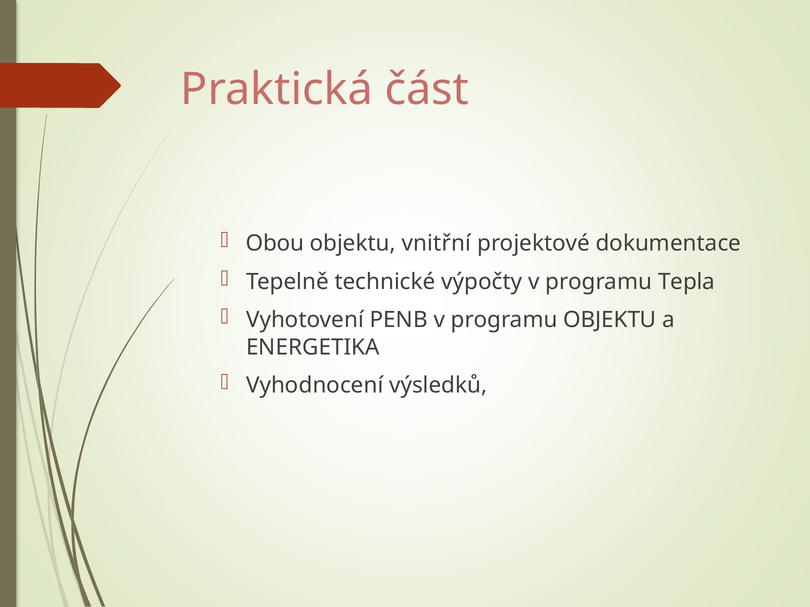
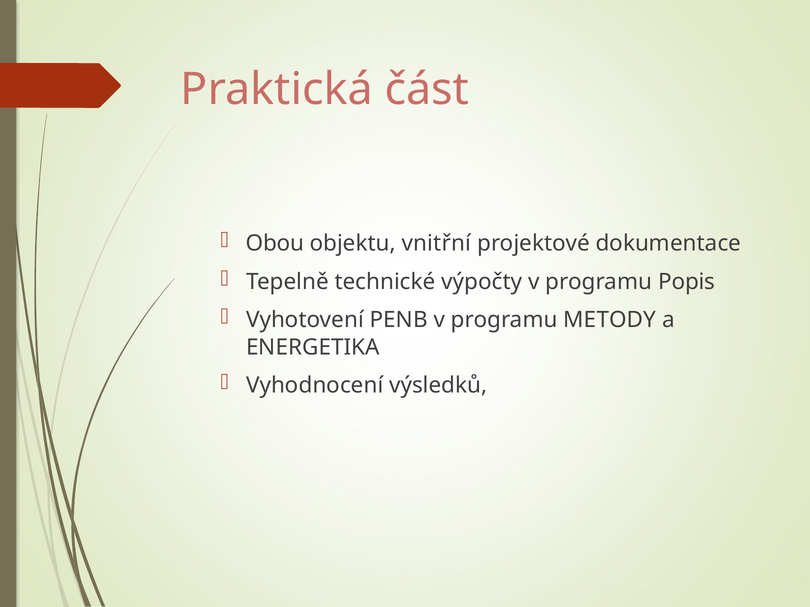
Tepla: Tepla -> Popis (687, 282)
programu OBJEKTU: OBJEKTU -> METODY (610, 320)
